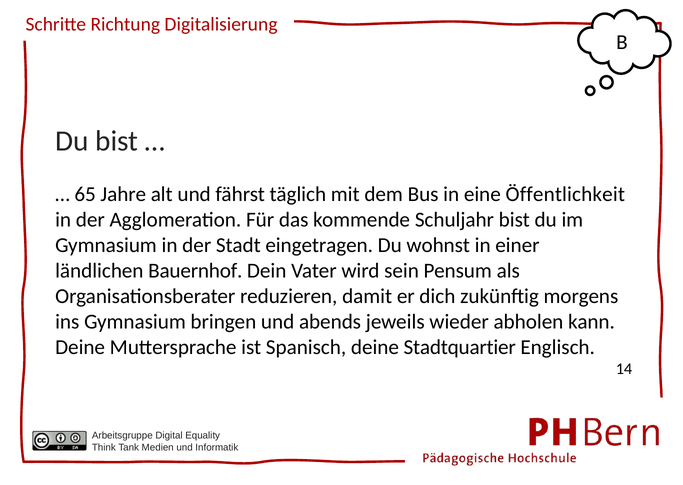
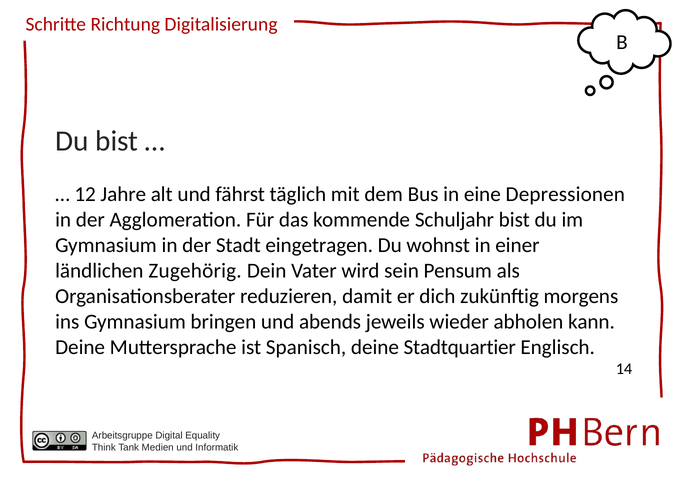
65: 65 -> 12 (85, 194)
Öffentlichkeit: Öffentlichkeit -> Depressionen (565, 194)
Bauernhof: Bauernhof -> Zugehörig (195, 271)
